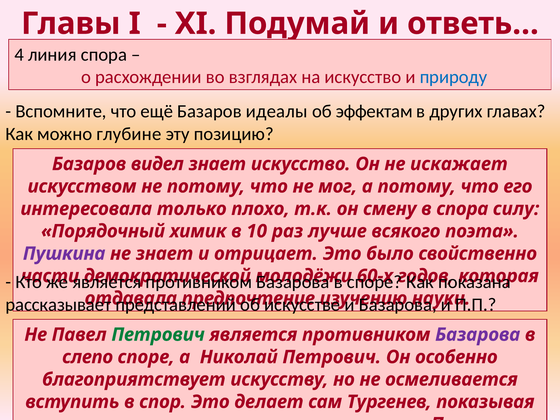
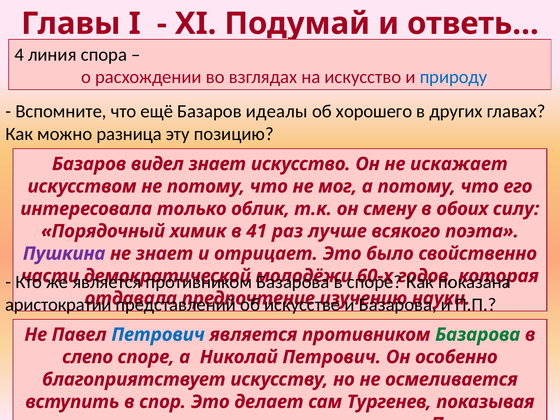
эффектам: эффектам -> хорошего (374, 112)
глубине: глубине -> разница (129, 134)
плохо: плохо -> облик (260, 209)
в спора: спора -> обоих (462, 209)
10: 10 -> 41 (257, 231)
рассказывает: рассказывает -> аристократии (58, 305)
Петрович colour: green -> blue (158, 335)
Базарова colour: purple -> green (478, 335)
